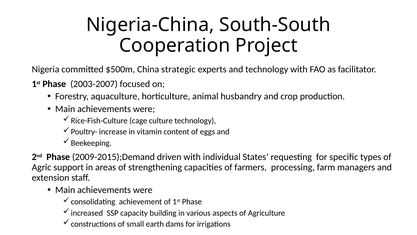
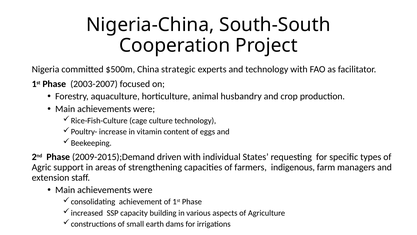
processing: processing -> indigenous (293, 167)
